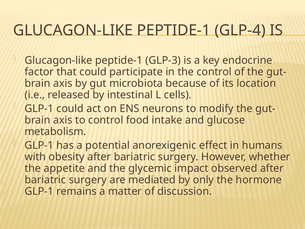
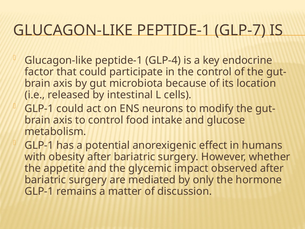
GLP‐4: GLP‐4 -> GLP‐7 (240, 30)
GLP‐3: GLP‐3 -> GLP‐4 (163, 60)
